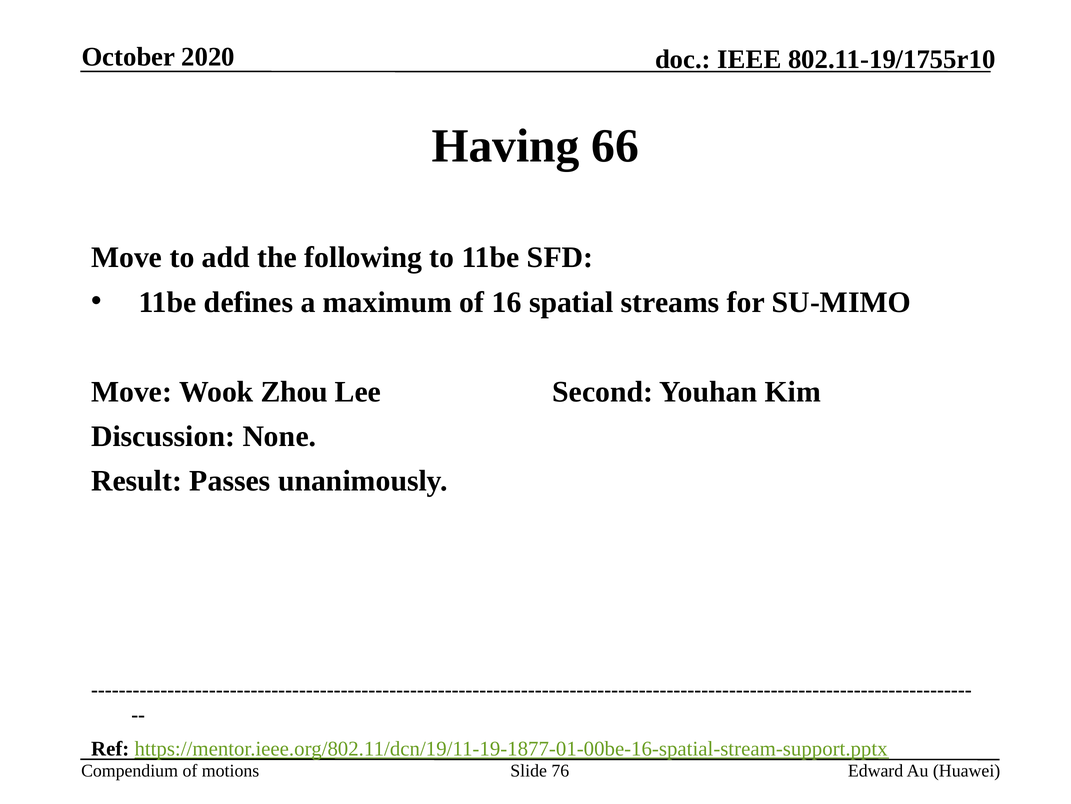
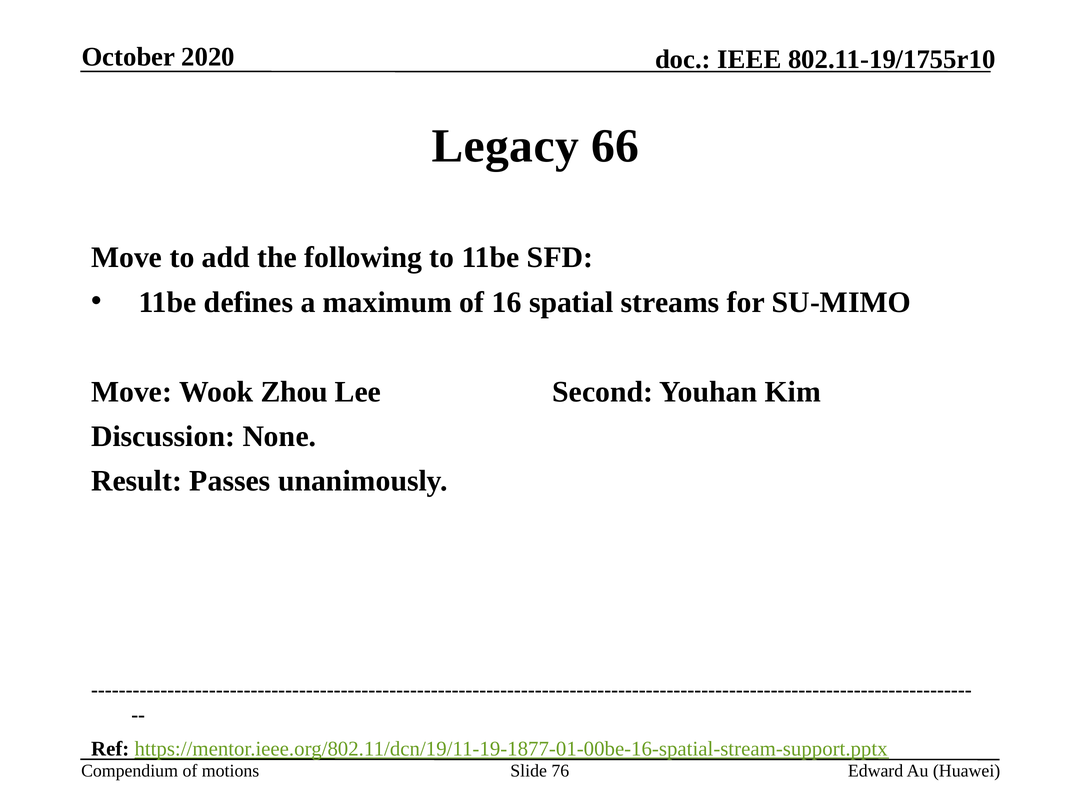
Having: Having -> Legacy (505, 146)
